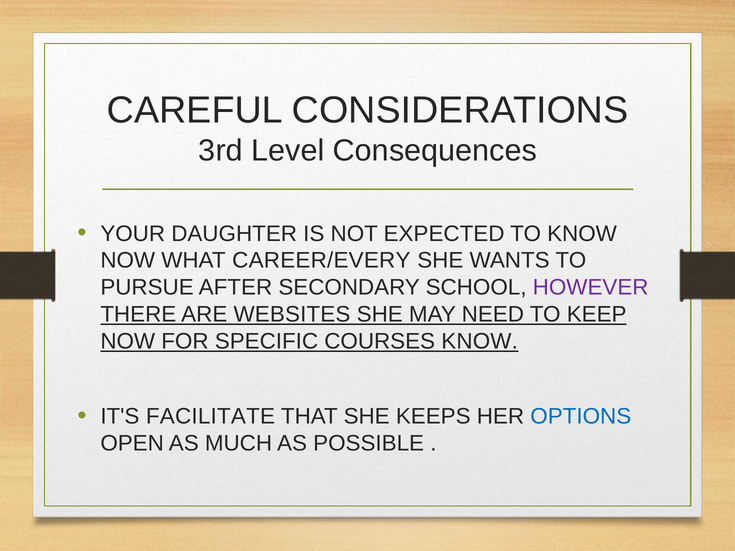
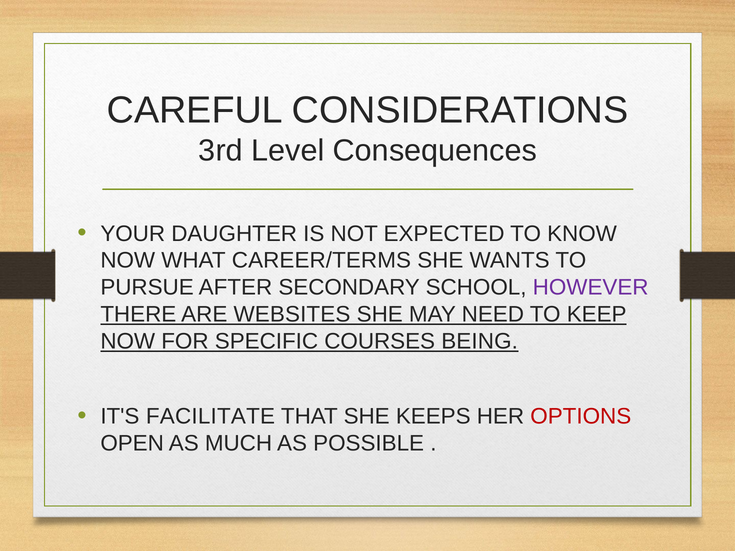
CAREER/EVERY: CAREER/EVERY -> CAREER/TERMS (321, 261)
COURSES KNOW: KNOW -> BEING (480, 341)
OPTIONS colour: blue -> red (581, 417)
